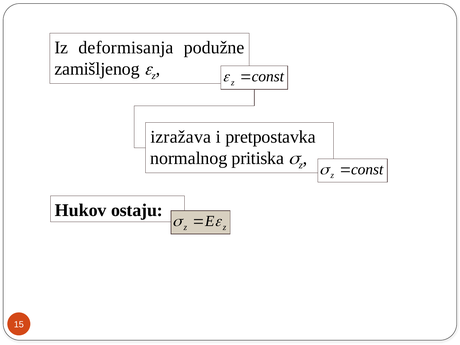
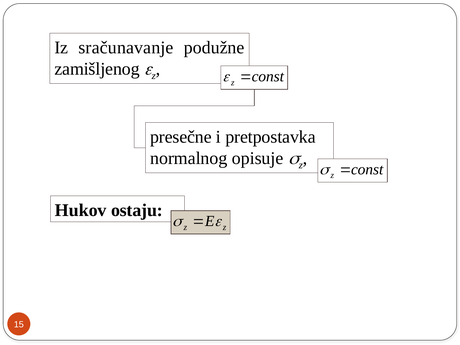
deformisanja: deformisanja -> sračunavanje (126, 47)
izražava: izražava -> presečne (181, 137)
pritiska: pritiska -> opisuje (258, 158)
